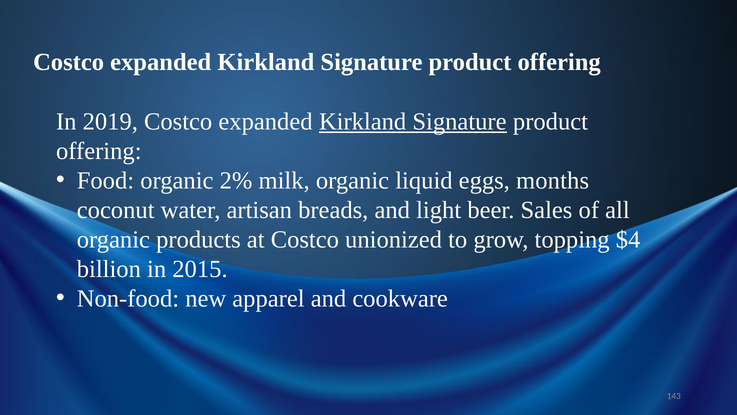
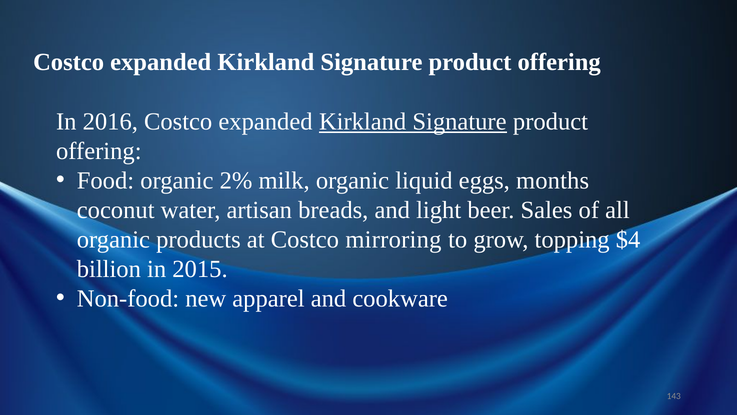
2019: 2019 -> 2016 (110, 121)
unionized: unionized -> mirroring (393, 239)
